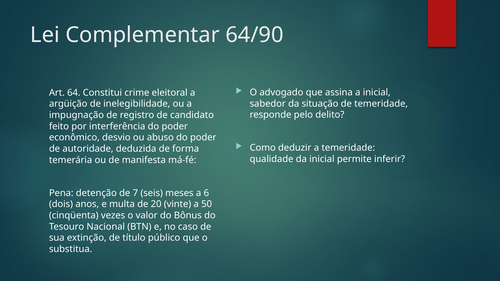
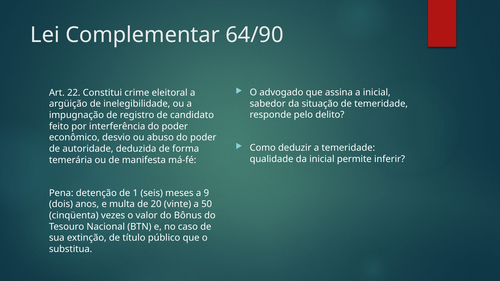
64: 64 -> 22 (74, 93)
7: 7 -> 1 (135, 193)
6: 6 -> 9 (206, 193)
